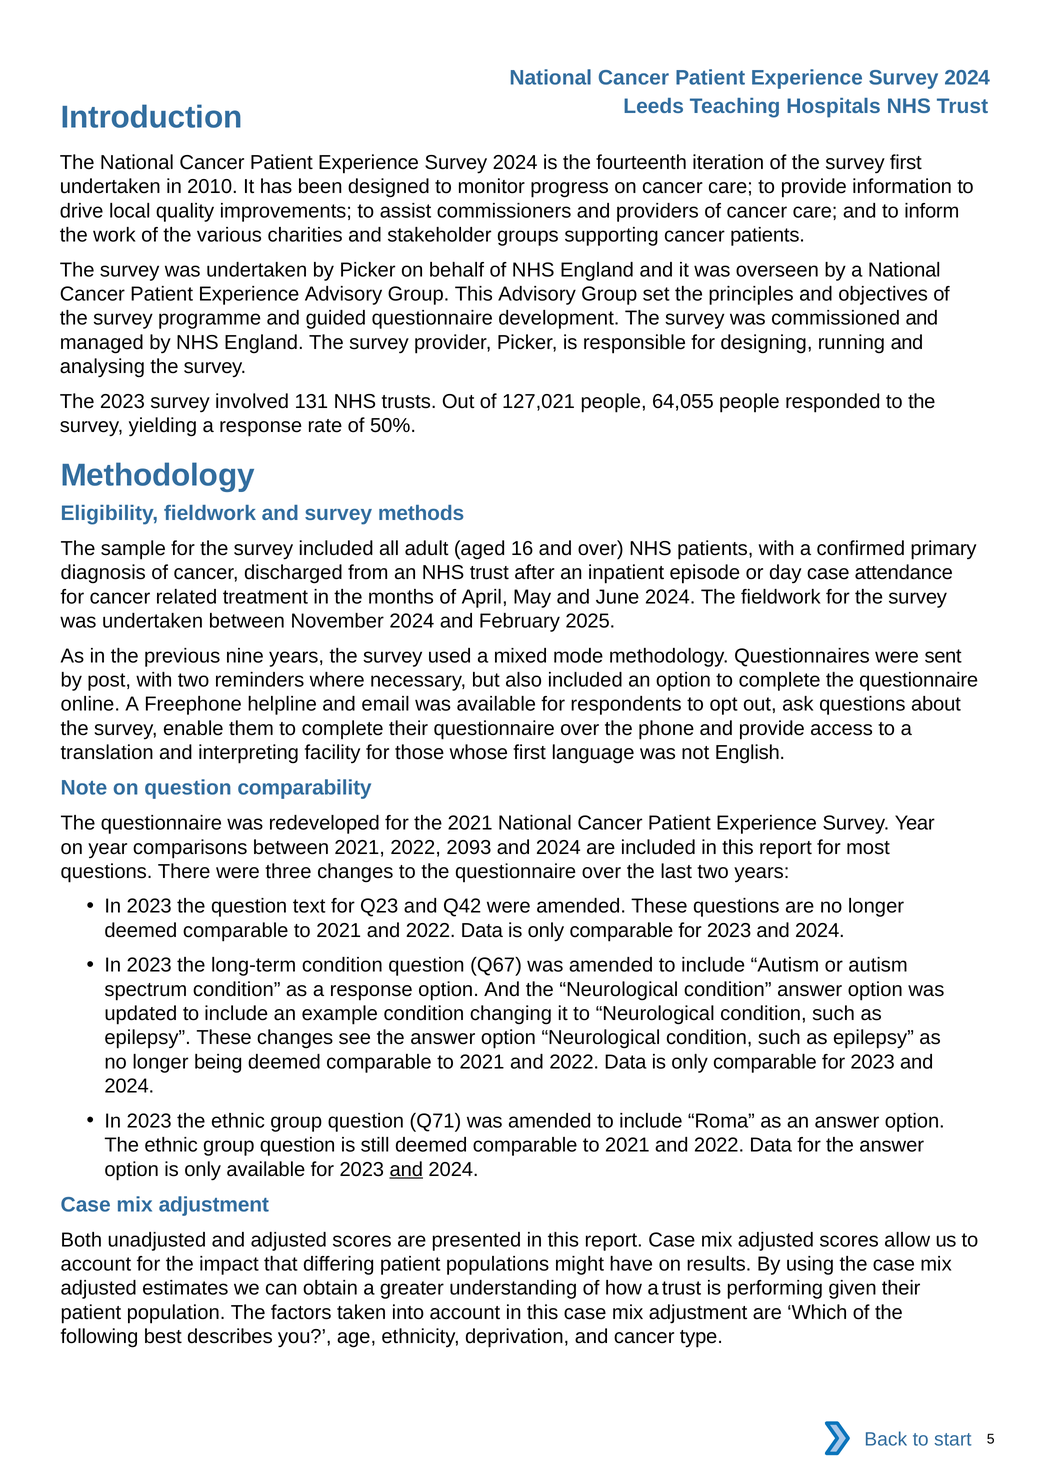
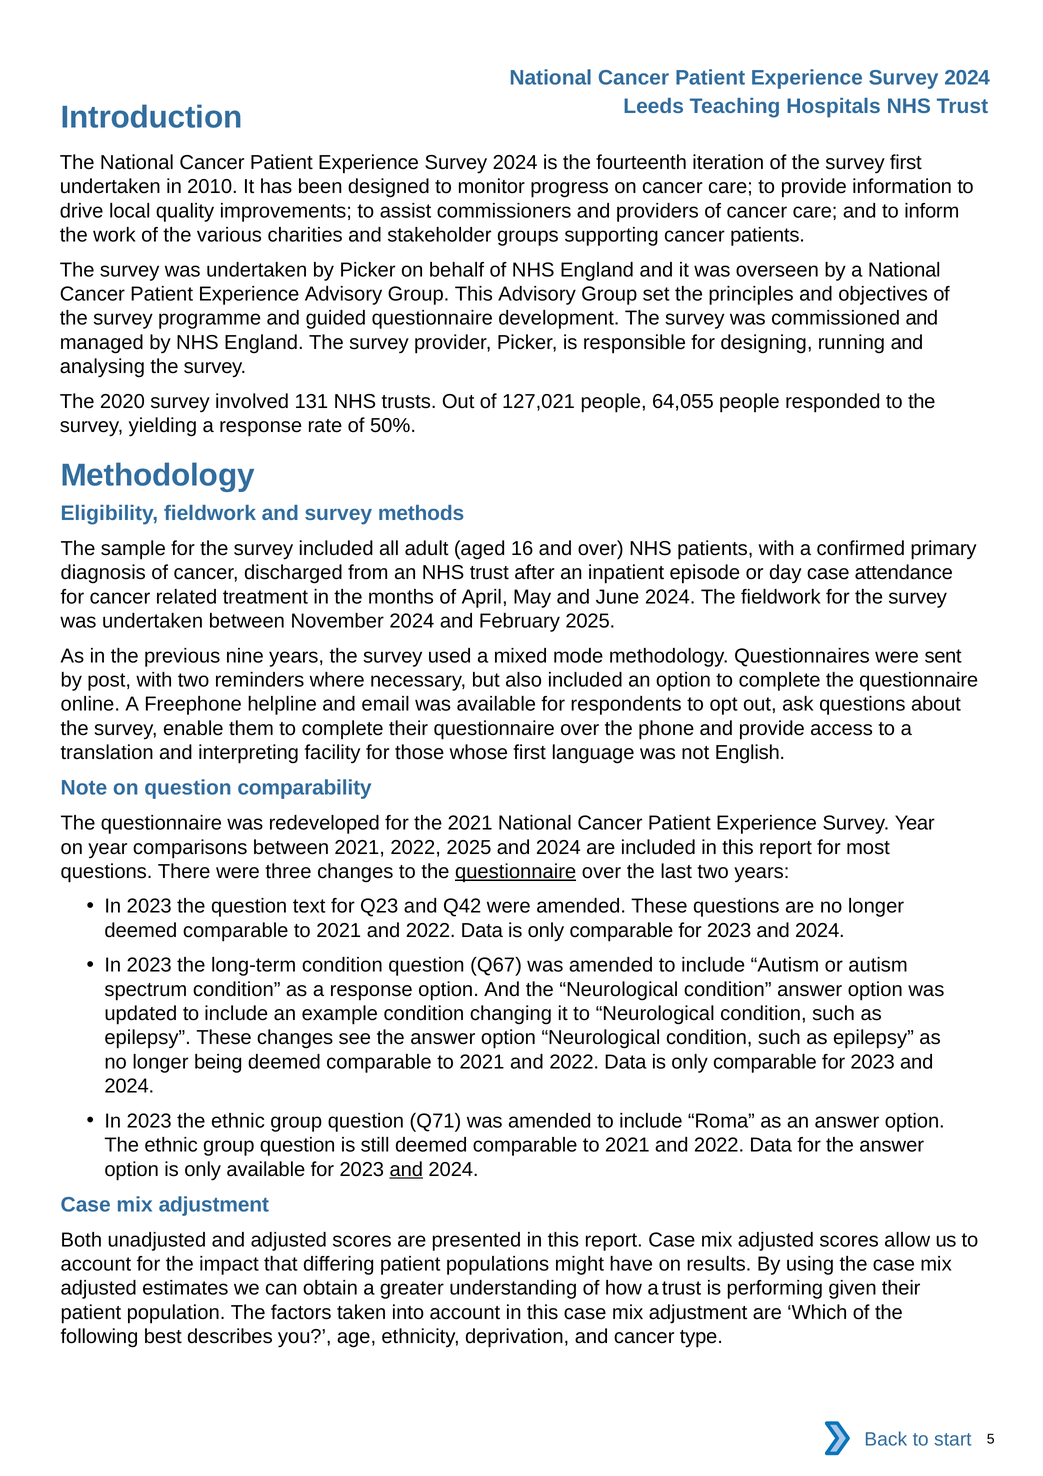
The 2023: 2023 -> 2020 (122, 401)
2022 2093: 2093 -> 2025 (469, 847)
questionnaire underline: none -> present (516, 872)
